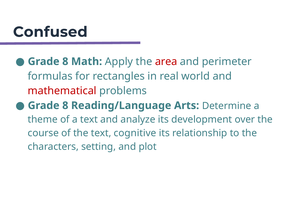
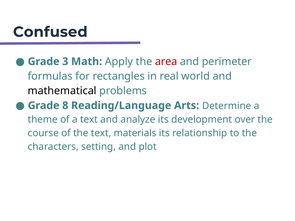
8: 8 -> 3 (65, 62)
mathematical colour: red -> black (62, 91)
cognitive: cognitive -> materials (135, 133)
